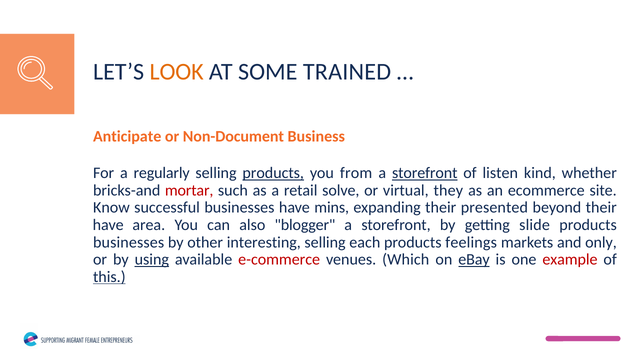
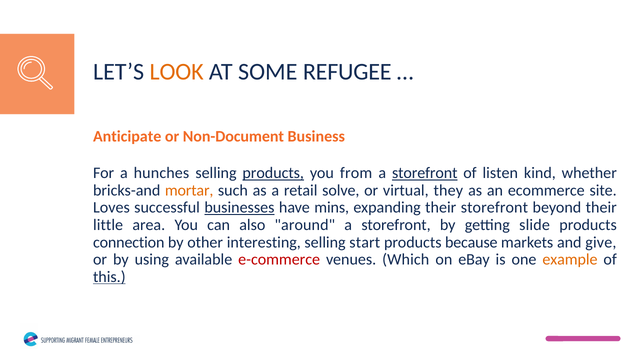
TRAINED: TRAINED -> REFUGEE (347, 72)
regularly: regularly -> hunches (161, 173)
mortar colour: red -> orange (189, 190)
Know: Know -> Loves (111, 208)
businesses underline: none -> present (239, 208)
their presented: presented -> storefront (494, 208)
have: have -> little (108, 225)
blogger: blogger -> around (305, 225)
businesses: businesses -> connection (129, 242)
each: each -> start (365, 242)
feelings: feelings -> because (471, 242)
only: only -> give (601, 242)
using underline: present -> none (152, 260)
eBay underline: present -> none (474, 260)
example colour: red -> orange (570, 260)
